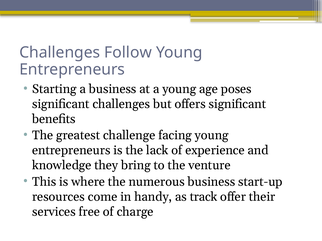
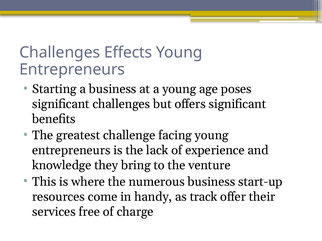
Follow: Follow -> Effects (128, 53)
